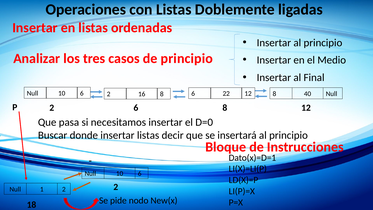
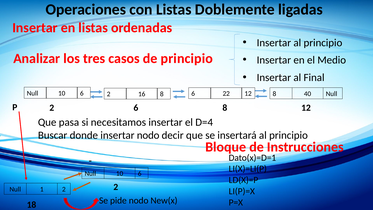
D=0: D=0 -> D=4 (204, 122)
insertar listas: listas -> nodo (148, 135)
